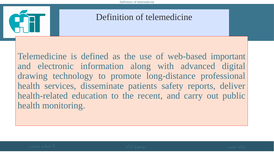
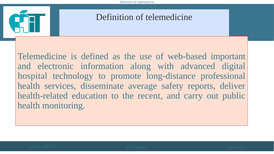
drawing: drawing -> hospital (33, 76)
patients: patients -> average (143, 86)
